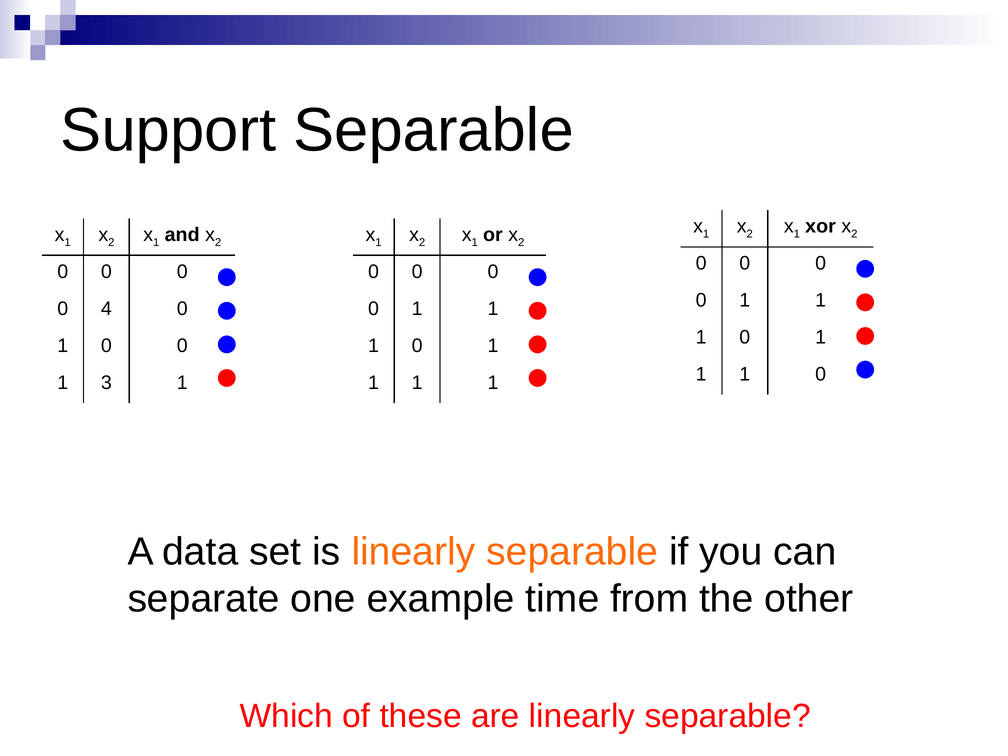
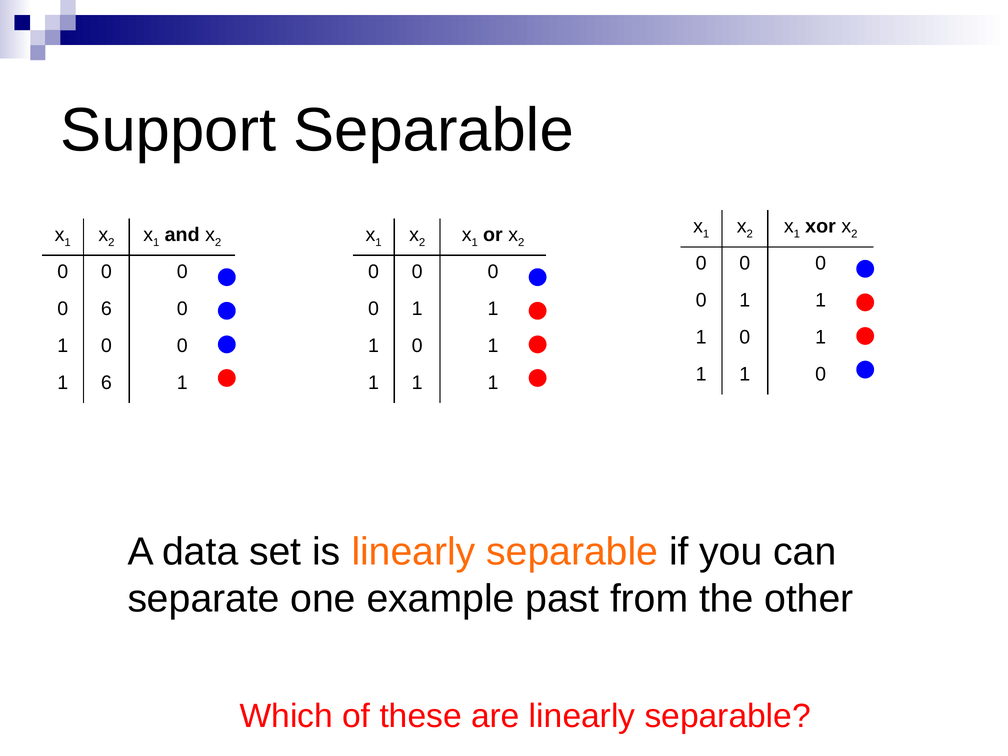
0 4: 4 -> 6 (106, 309)
1 3: 3 -> 6 (106, 383)
time: time -> past (562, 599)
